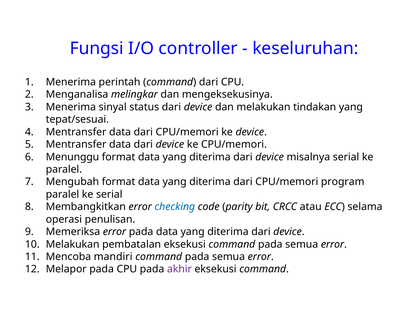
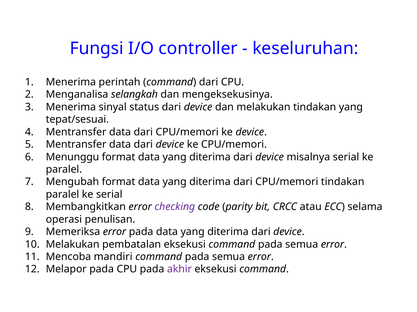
melingkar: melingkar -> selangkah (134, 95)
CPU/memori program: program -> tindakan (343, 182)
checking colour: blue -> purple (175, 207)
